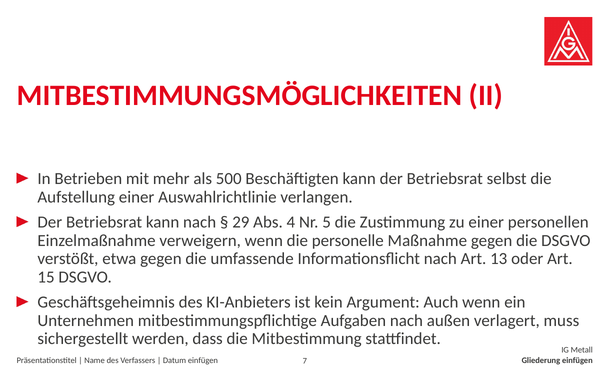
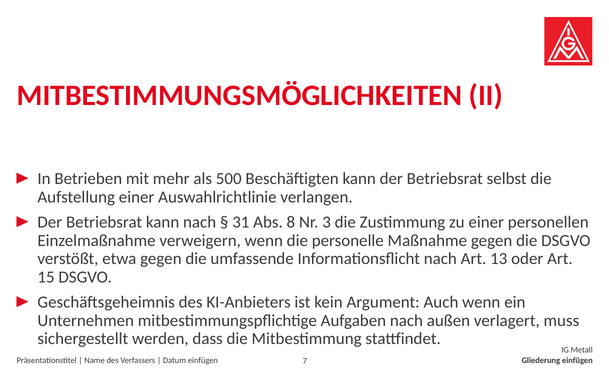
29: 29 -> 31 (241, 223)
4: 4 -> 8 (291, 223)
5: 5 -> 3 (327, 223)
